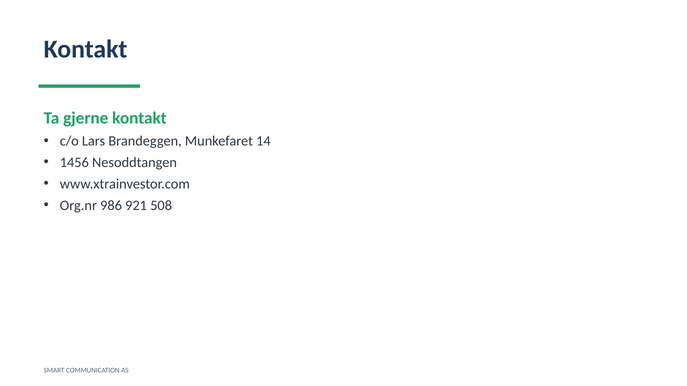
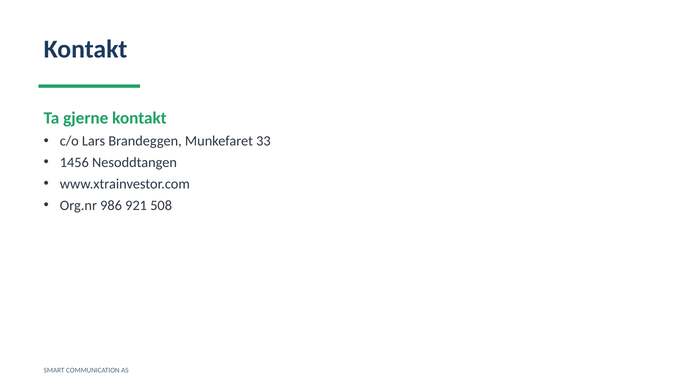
14: 14 -> 33 (263, 141)
